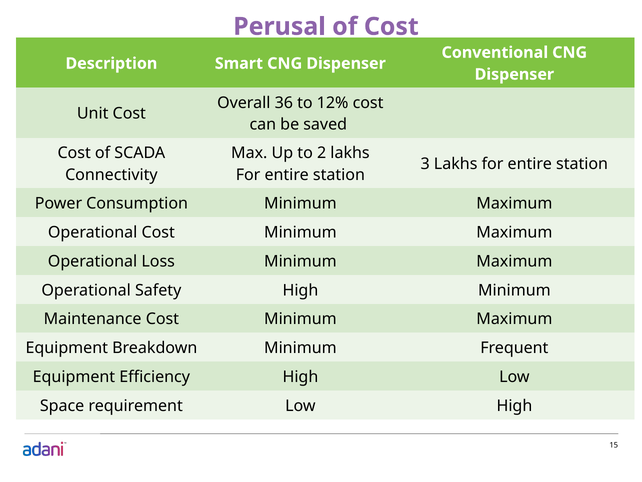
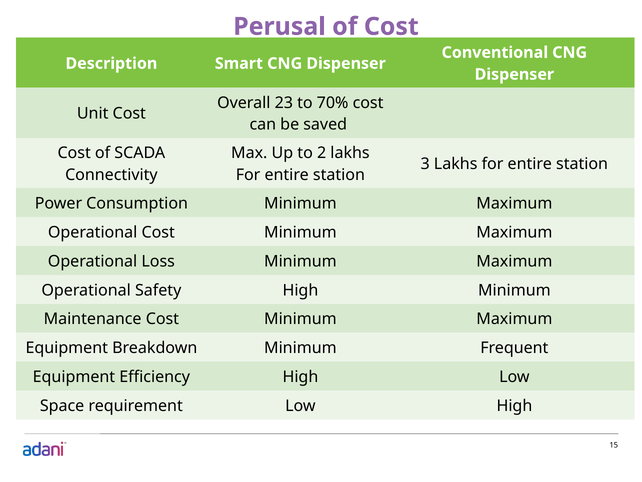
36: 36 -> 23 (284, 103)
12%: 12% -> 70% (333, 103)
